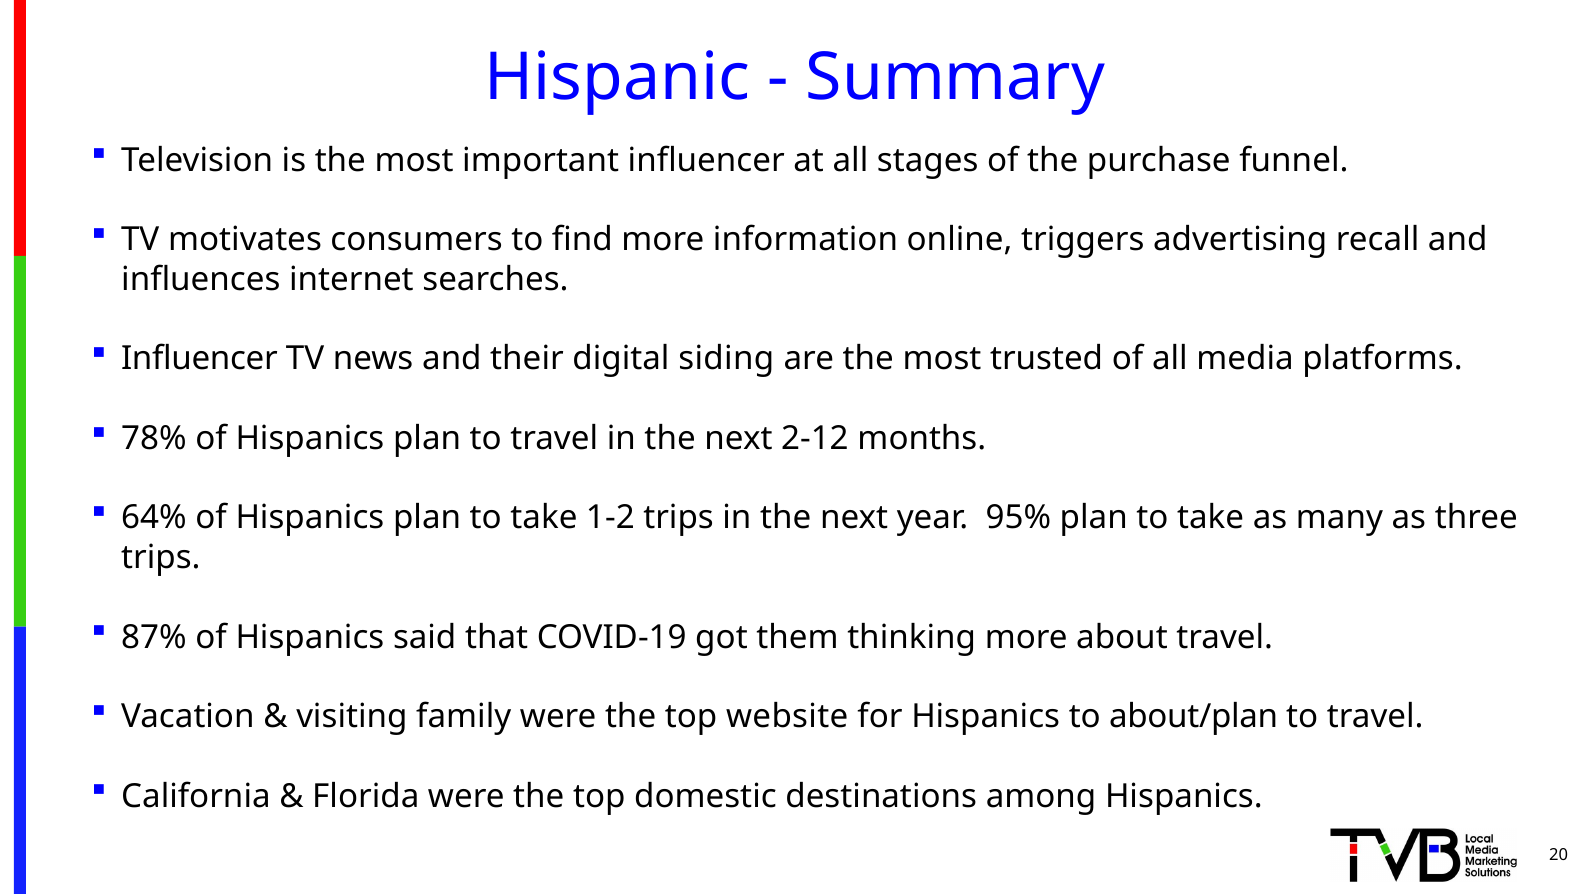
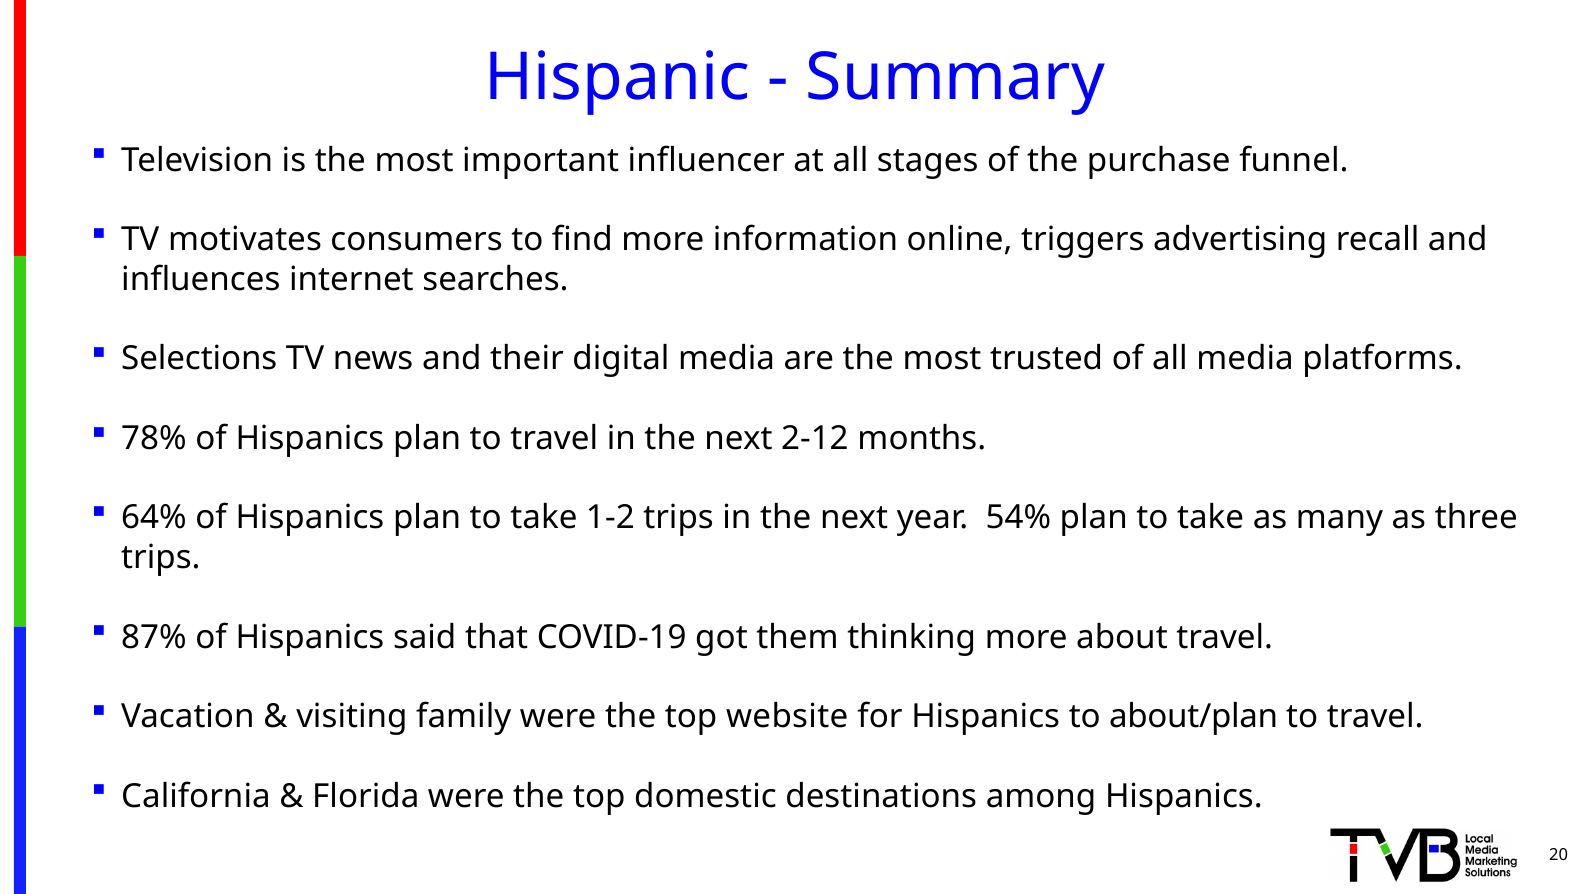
Influencer: Influencer -> Selections (199, 359)
digital siding: siding -> media (727, 359)
95%: 95% -> 54% (1018, 518)
